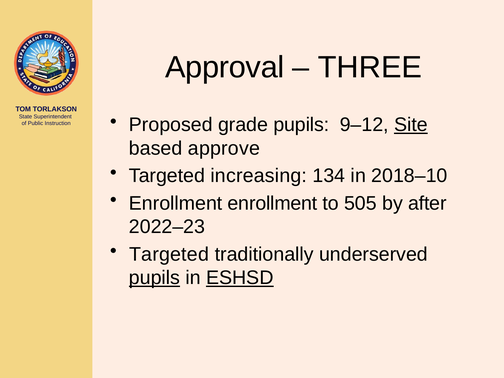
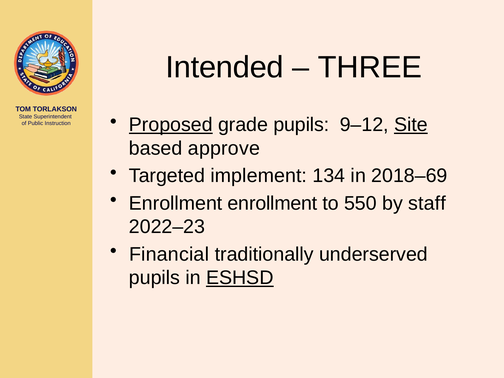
Approval: Approval -> Intended (225, 67)
Proposed underline: none -> present (171, 125)
increasing: increasing -> implement (259, 176)
2018–10: 2018–10 -> 2018–69 (409, 176)
505: 505 -> 550 (360, 203)
after: after -> staff (427, 203)
Targeted: Targeted -> Financial (169, 254)
pupils underline: present -> none (155, 278)
